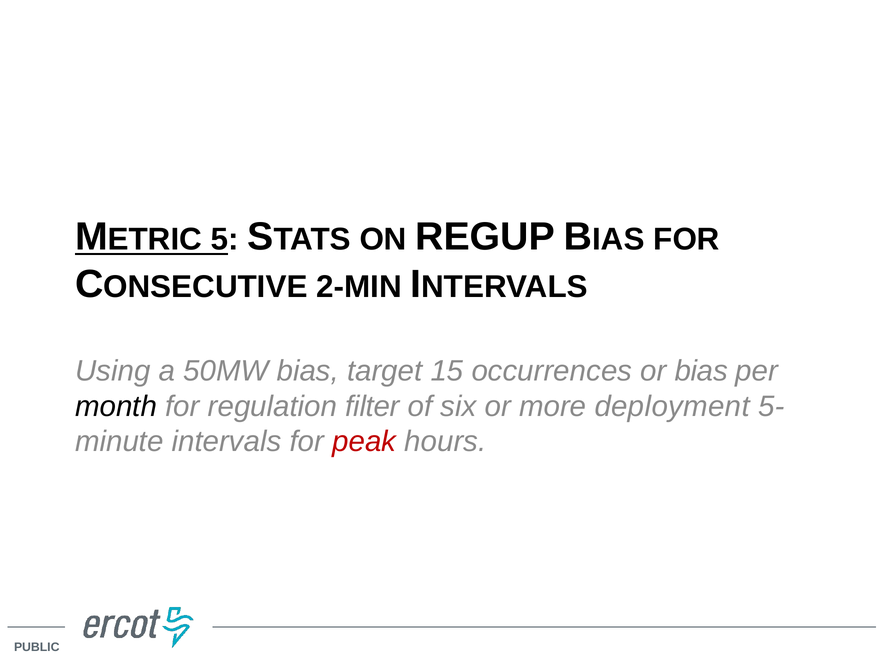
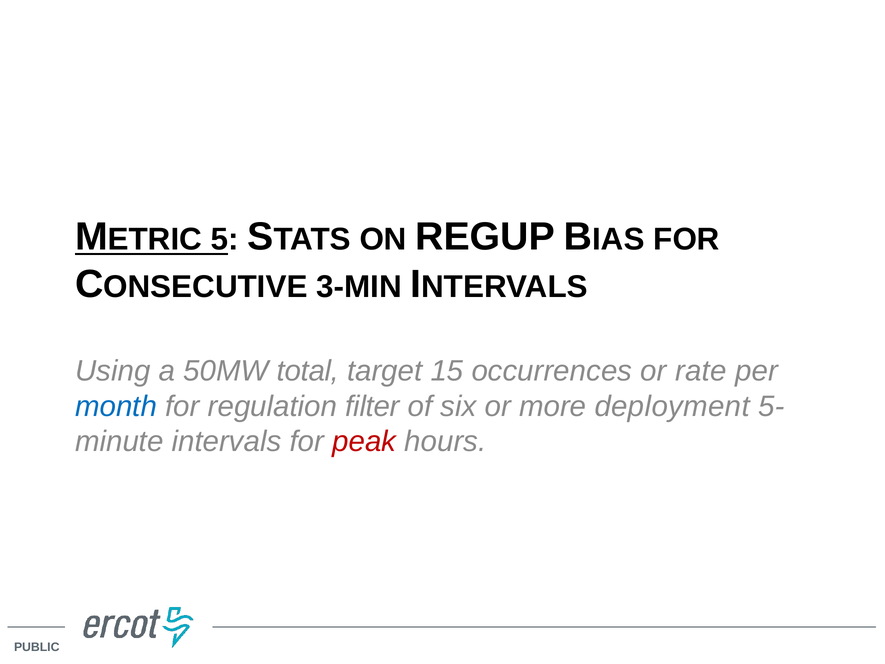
2-MIN: 2-MIN -> 3-MIN (359, 287)
50MW bias: bias -> total (308, 371)
or bias: bias -> rate (701, 371)
month colour: black -> blue (116, 406)
